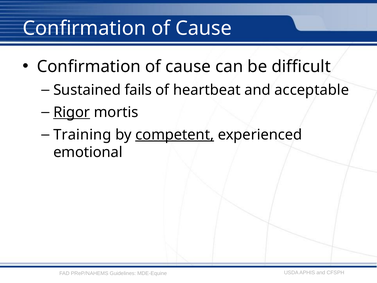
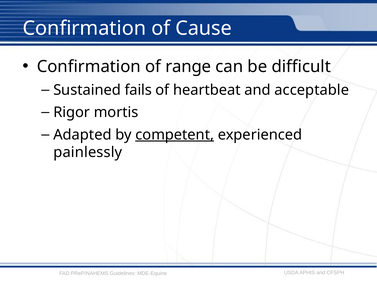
cause: cause -> range (188, 67)
Rigor underline: present -> none (72, 112)
Training: Training -> Adapted (82, 135)
emotional: emotional -> painlessly (88, 152)
